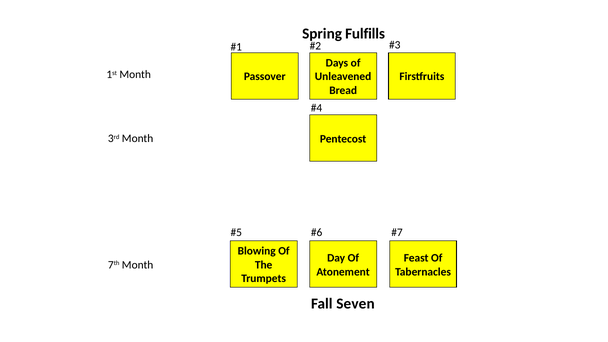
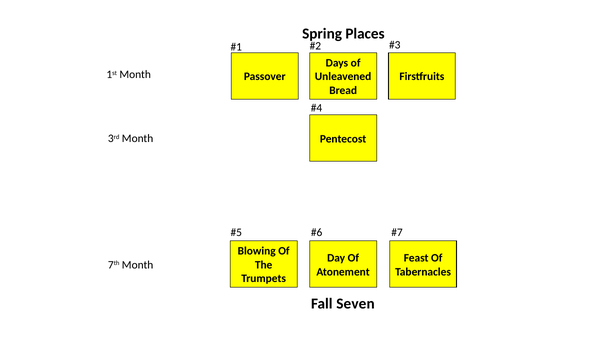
Fulfills: Fulfills -> Places (365, 34)
